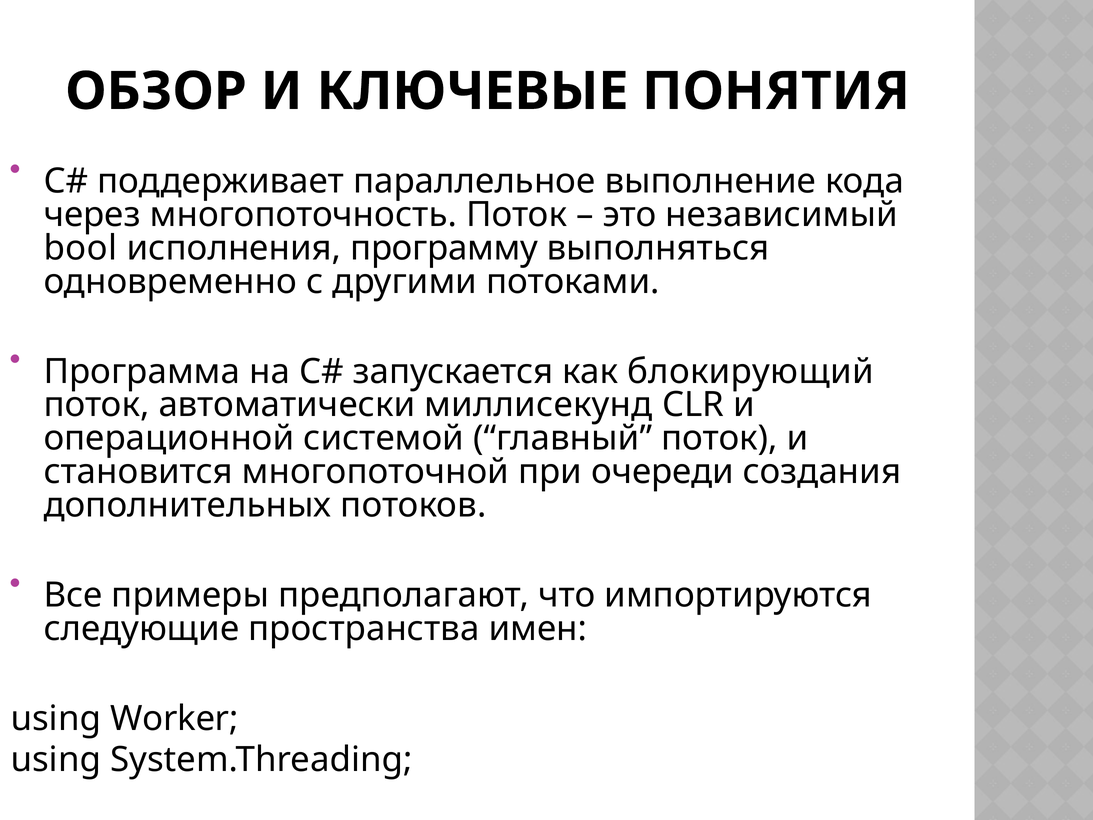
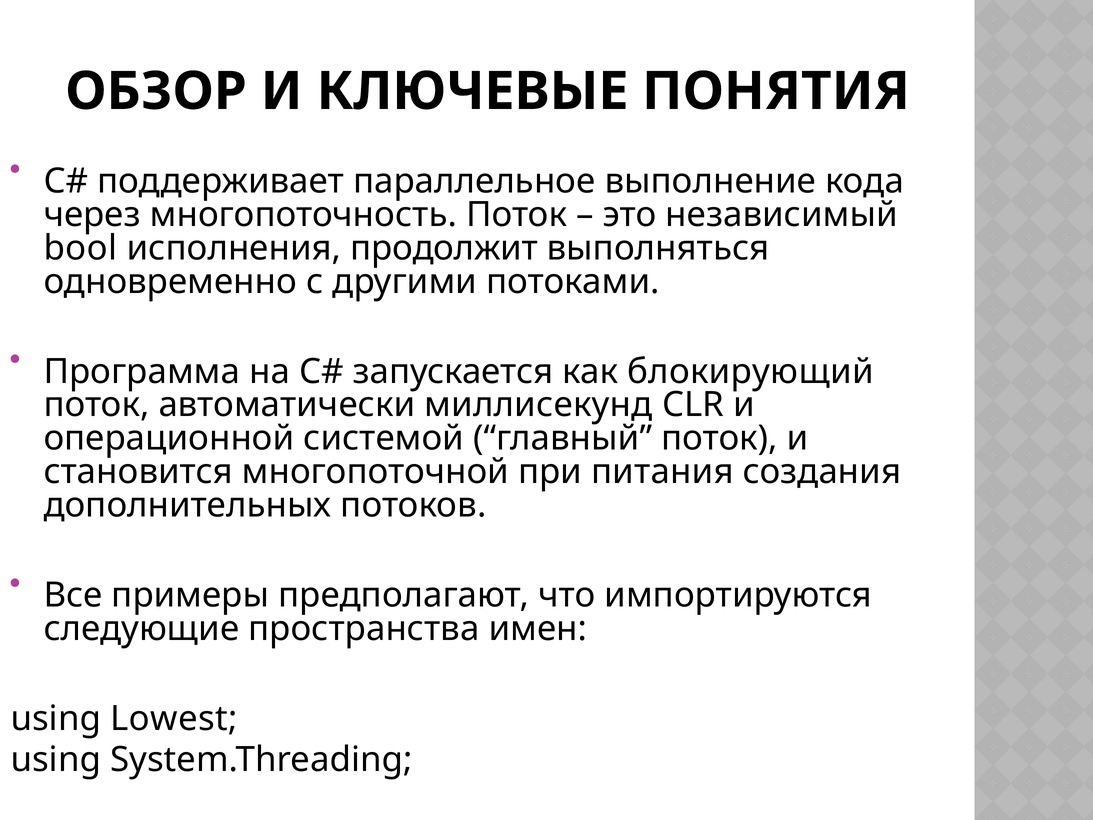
программу: программу -> продолжит (444, 248)
очереди: очереди -> питания (662, 472)
Worker: Worker -> Lowest (174, 719)
